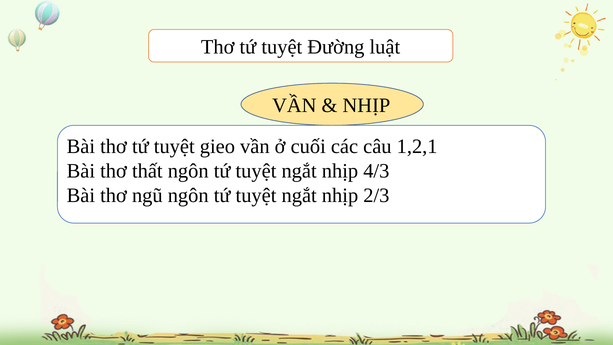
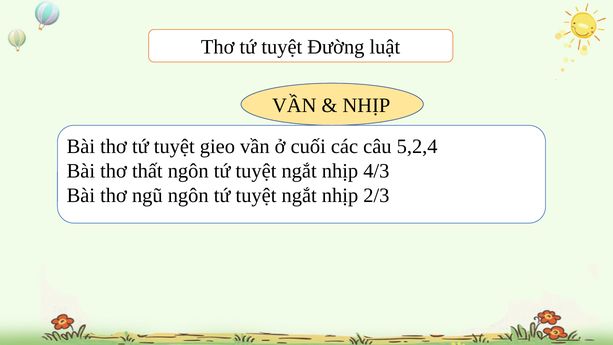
1,2,1: 1,2,1 -> 5,2,4 (417, 146)
